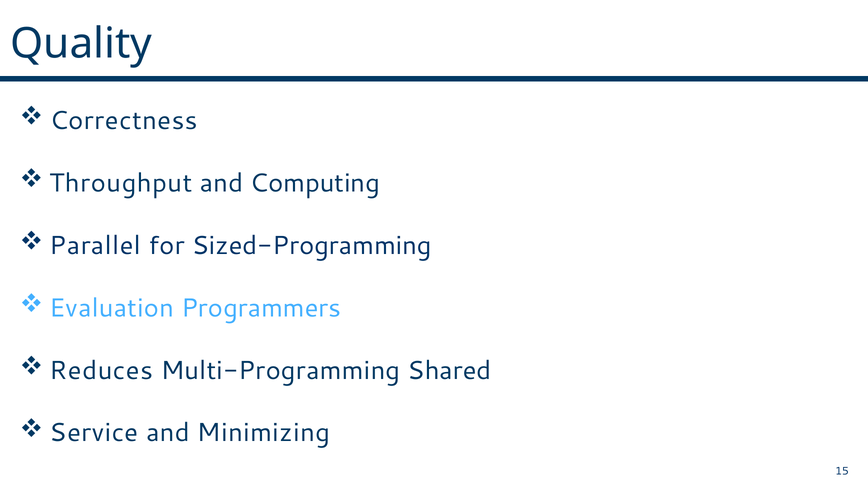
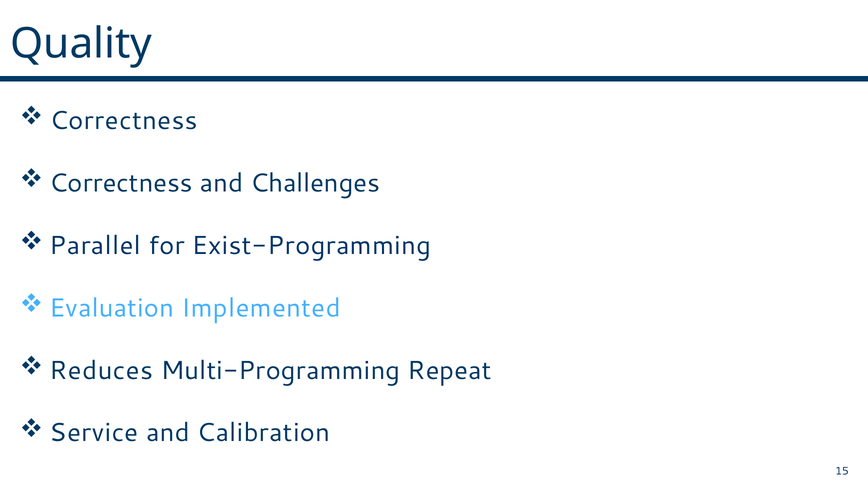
Throughput: Throughput -> Correctness (121, 183)
Computing: Computing -> Challenges (315, 183)
Sized-Programming: Sized-Programming -> Exist-Programming (312, 246)
Programmers: Programmers -> Implemented (261, 308)
Shared: Shared -> Repeat (449, 371)
Minimizing: Minimizing -> Calibration (264, 433)
